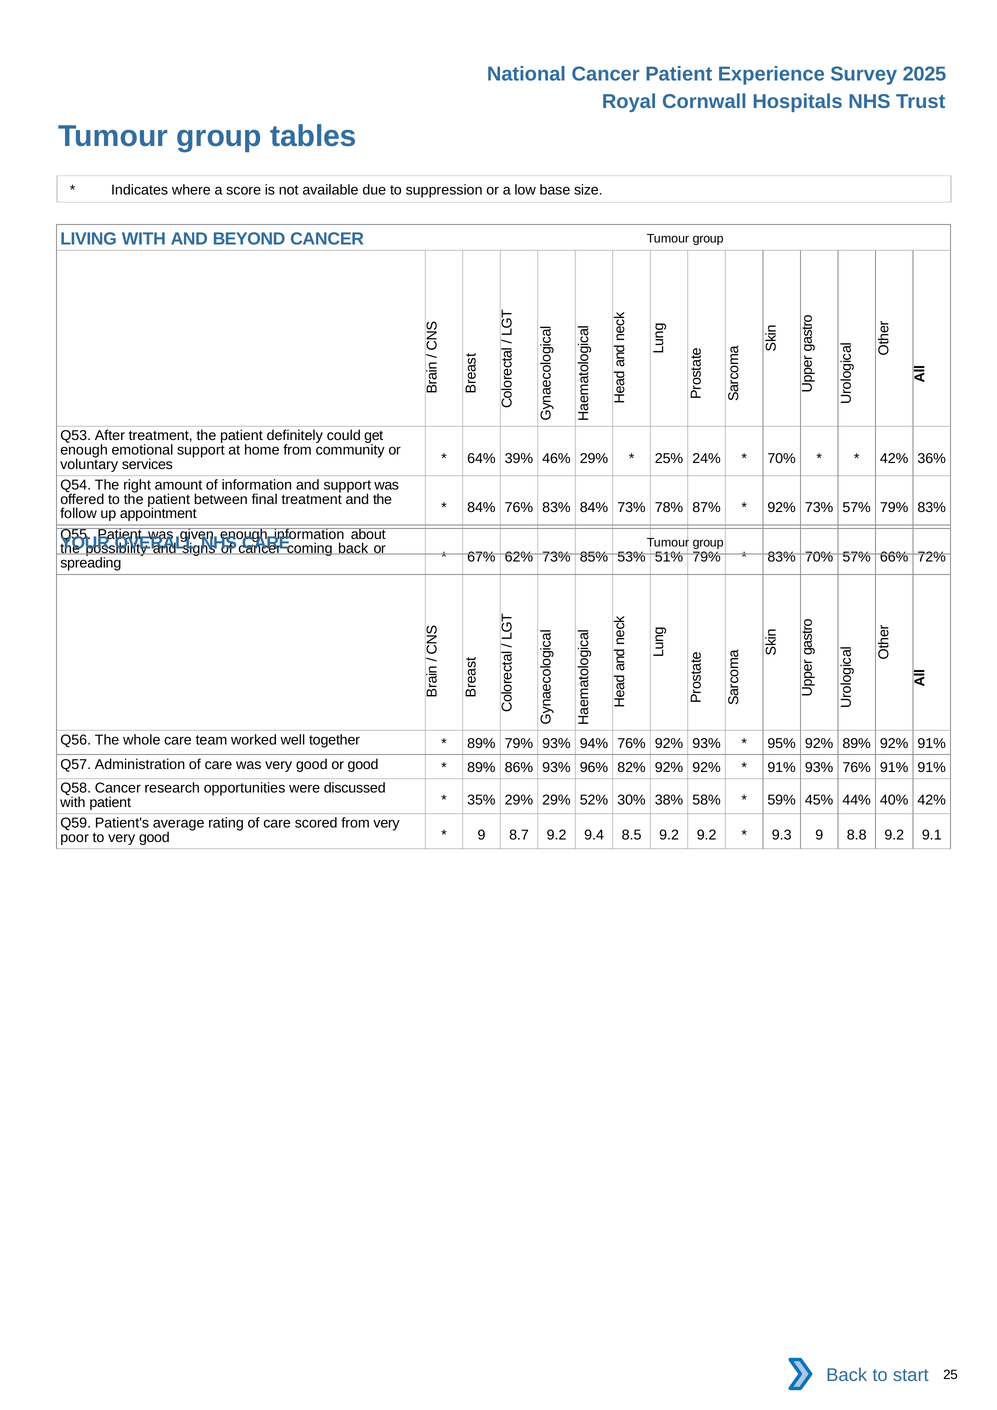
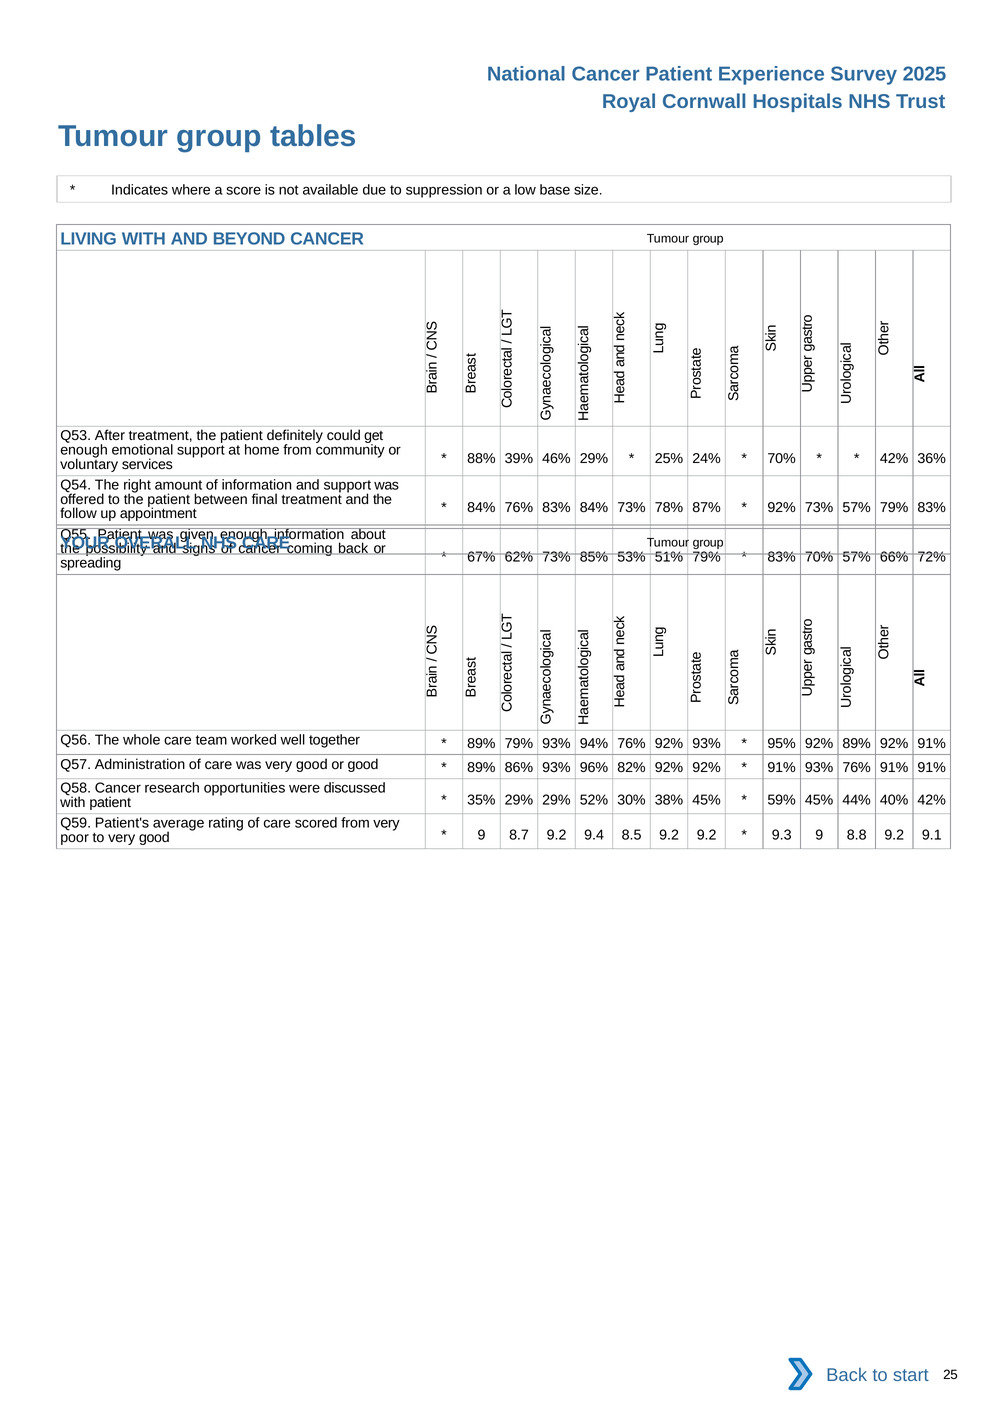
64%: 64% -> 88% (481, 459)
38% 58%: 58% -> 45% (707, 801)
